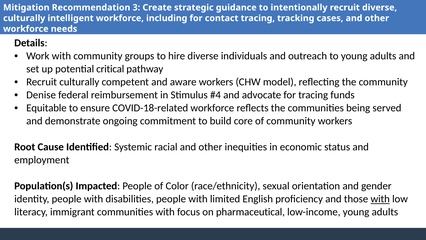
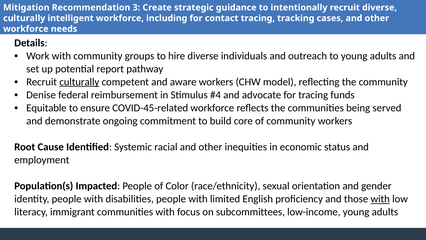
critical: critical -> report (110, 69)
culturally underline: none -> present (79, 82)
COVID-18-related: COVID-18-related -> COVID-45-related (150, 108)
pharmaceutical: pharmaceutical -> subcommittees (250, 212)
